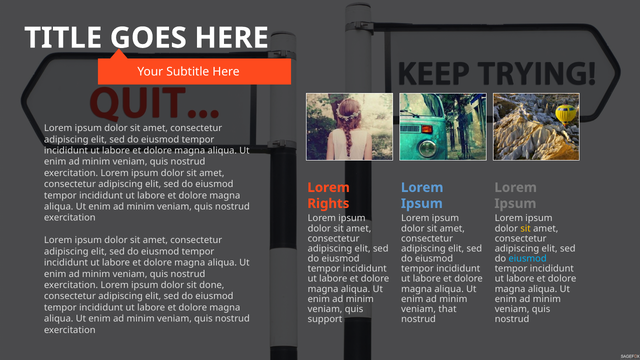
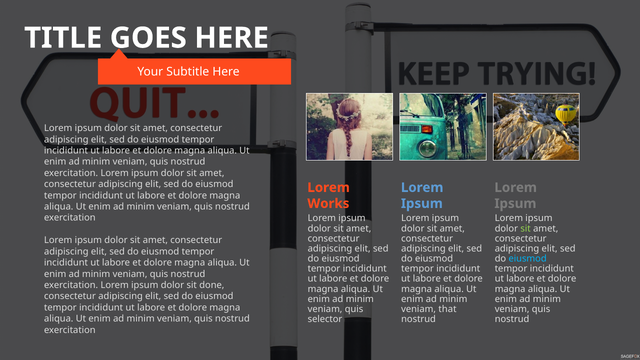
Rights: Rights -> Works (328, 204)
sit colour: yellow -> light green (526, 228)
support: support -> selector (325, 319)
